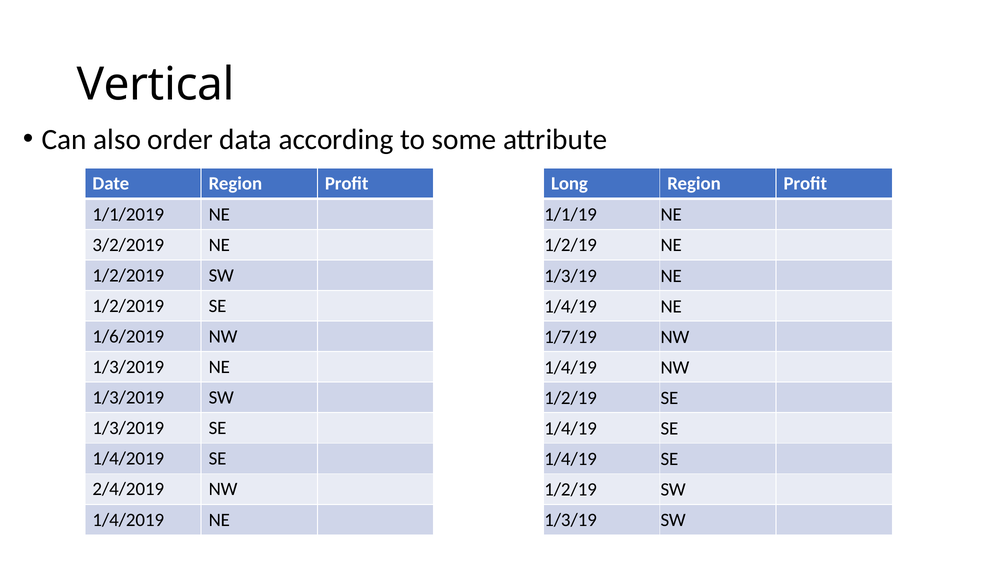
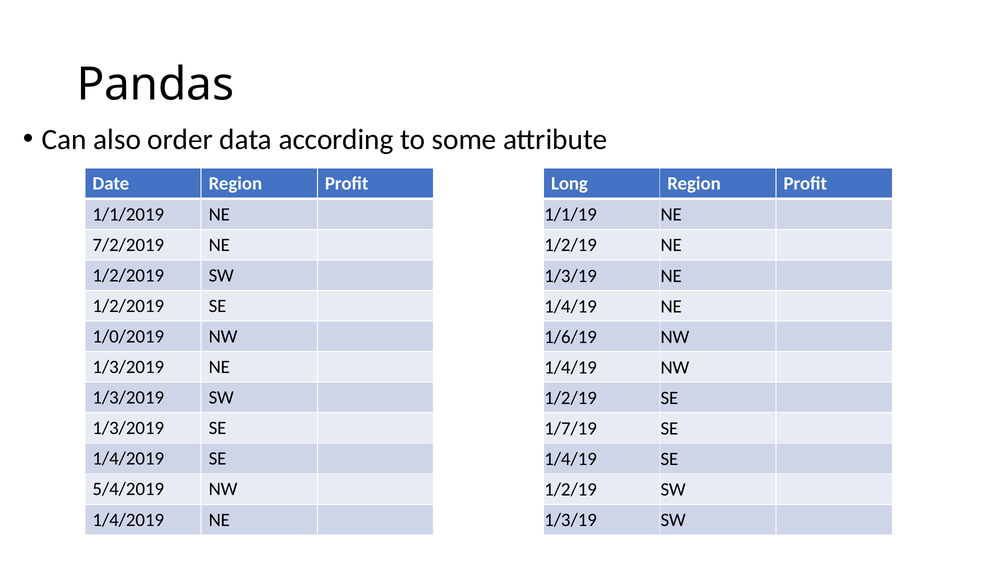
Vertical: Vertical -> Pandas (155, 84)
3/2/2019: 3/2/2019 -> 7/2/2019 (128, 245)
1/6/2019: 1/6/2019 -> 1/0/2019 (128, 337)
1/7/19: 1/7/19 -> 1/6/19 (571, 337)
1/4/19: 1/4/19 -> 1/7/19 (571, 429)
2/4/2019: 2/4/2019 -> 5/4/2019 (128, 490)
